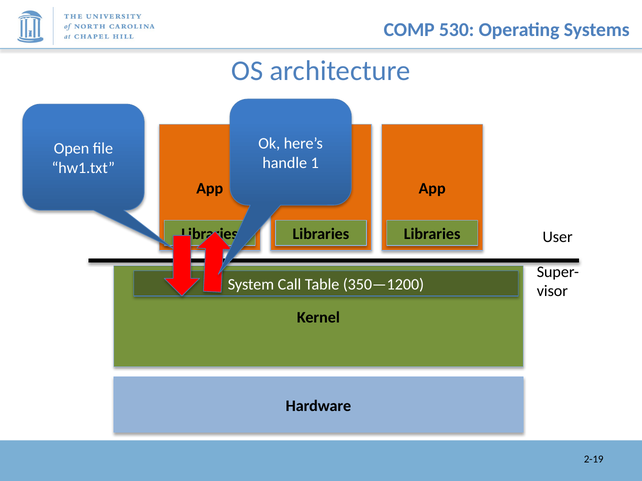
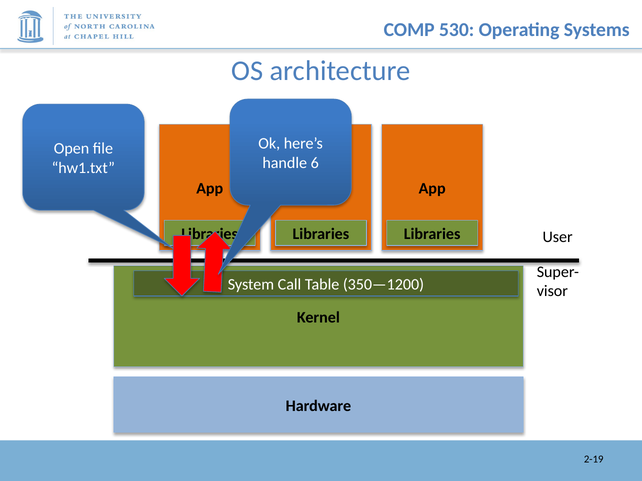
1: 1 -> 6 (315, 163)
